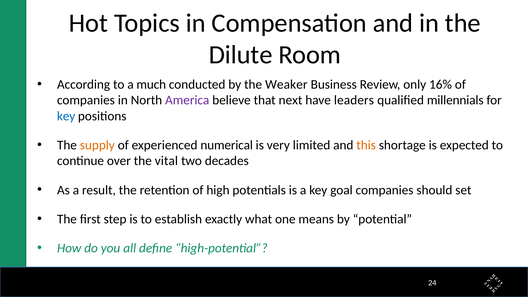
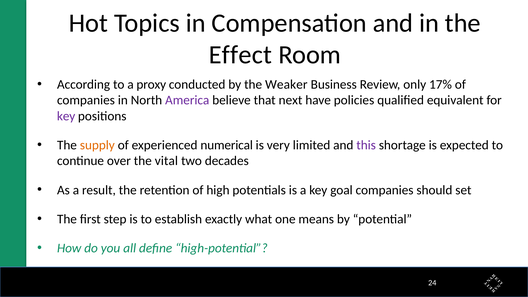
Dilute: Dilute -> Effect (241, 55)
much: much -> proxy (151, 84)
16%: 16% -> 17% (441, 84)
leaders: leaders -> policies (354, 100)
millennials: millennials -> equivalent (455, 100)
key colour: blue -> purple (66, 116)
this colour: orange -> purple (366, 145)
